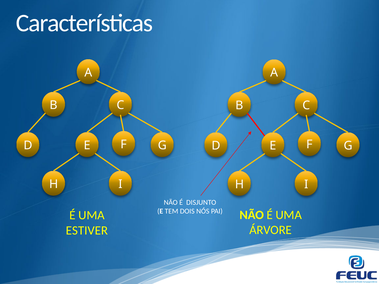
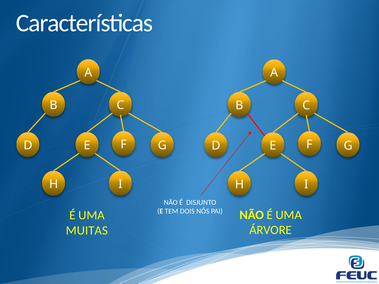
ESTIVER: ESTIVER -> MUITAS (87, 231)
